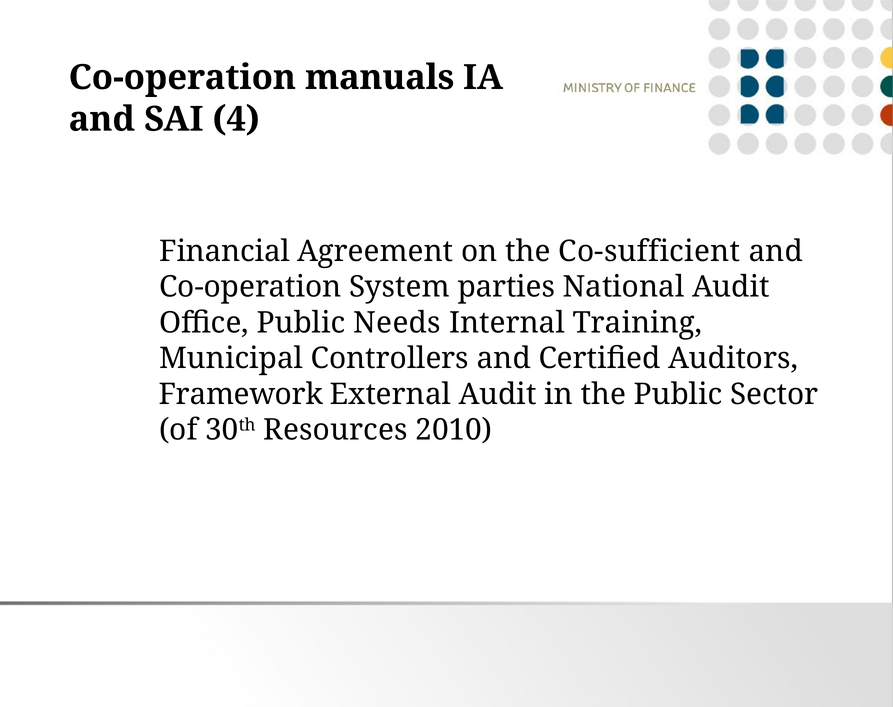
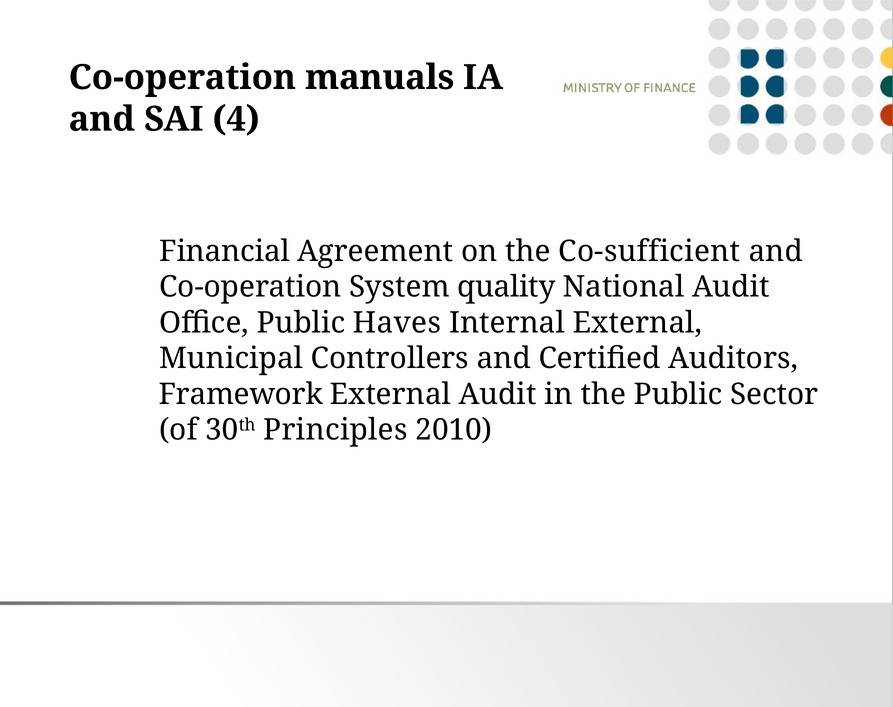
parties: parties -> quality (506, 287)
Needs: Needs -> Haves (397, 323)
Internal Training: Training -> External (637, 323)
Resources: Resources -> Principles (335, 430)
